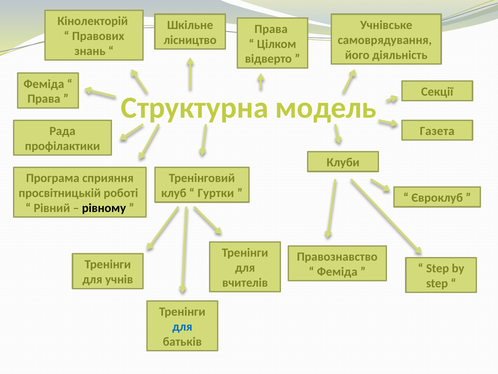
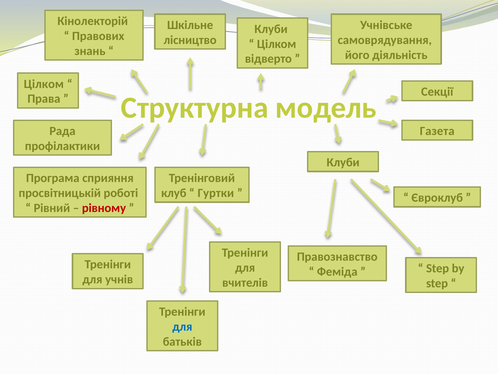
Права: Права -> Клуби (271, 29)
Феміда: Феміда -> Цілком (44, 84)
рівному colour: black -> red (104, 208)
